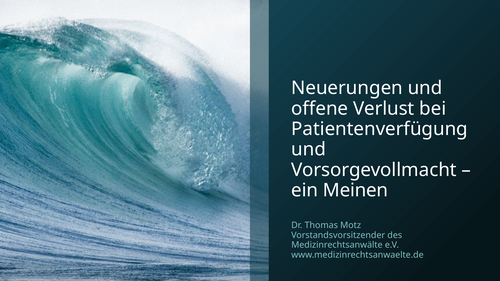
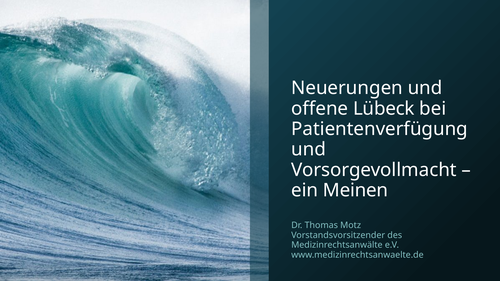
Verlust: Verlust -> Lübeck (384, 109)
